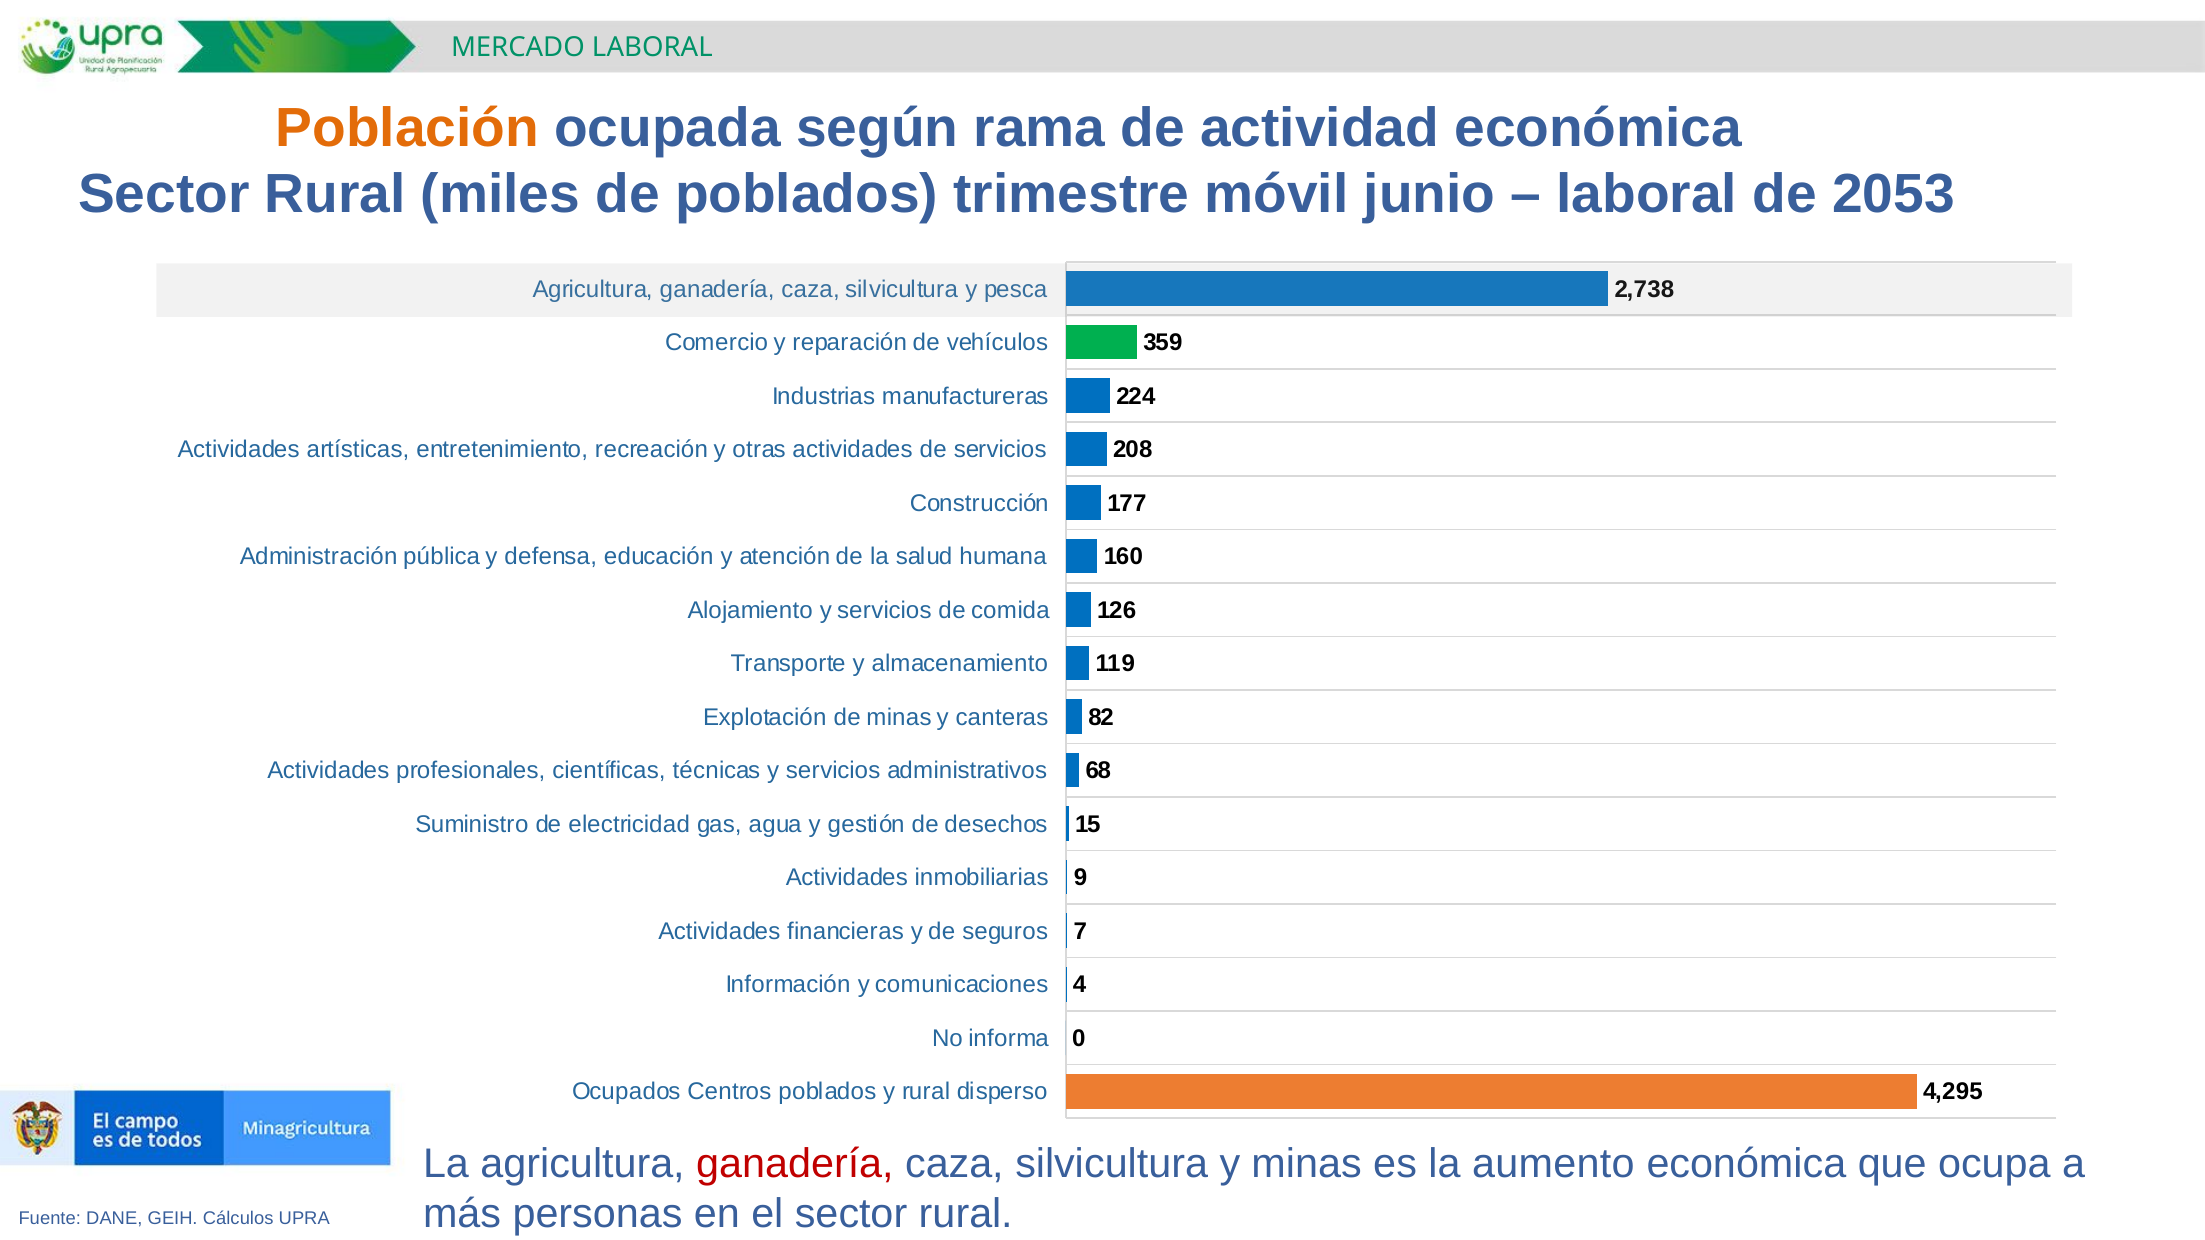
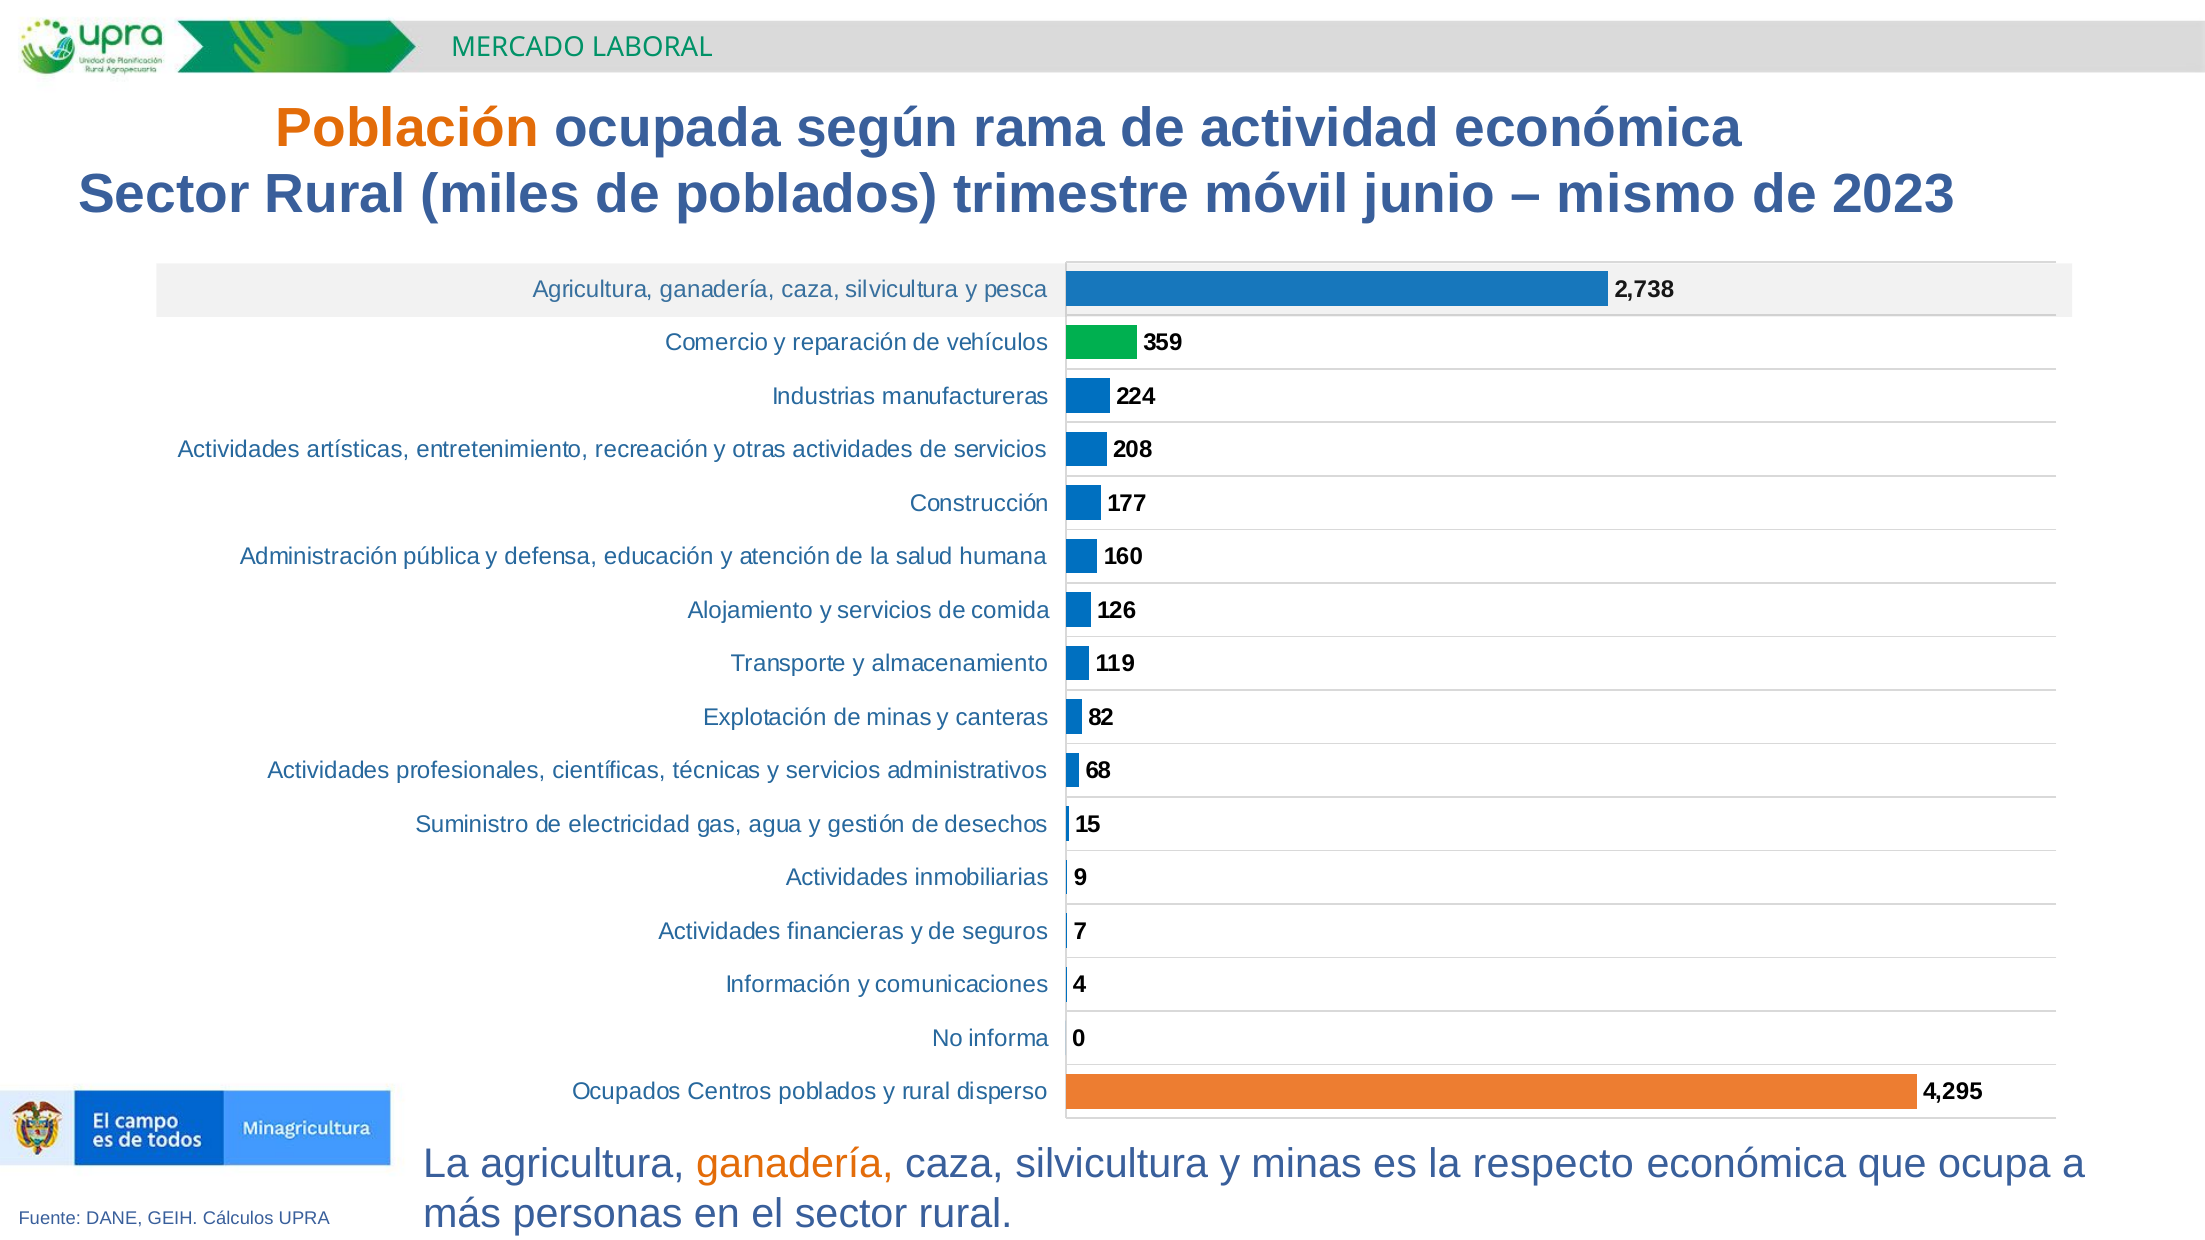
laboral: laboral -> mismo (1647, 194)
2053: 2053 -> 2023 (1893, 194)
ganadería colour: red -> orange (795, 1164)
aumento: aumento -> respecto (1553, 1164)
